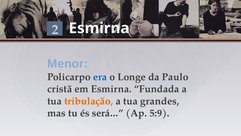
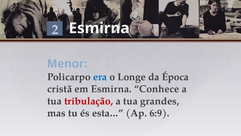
Paulo: Paulo -> Época (175, 77)
Fundada: Fundada -> Conhece (157, 89)
tribulação colour: orange -> red (89, 101)
será…: será… -> esta… (108, 113)
5:9: 5:9 -> 6:9 (160, 113)
